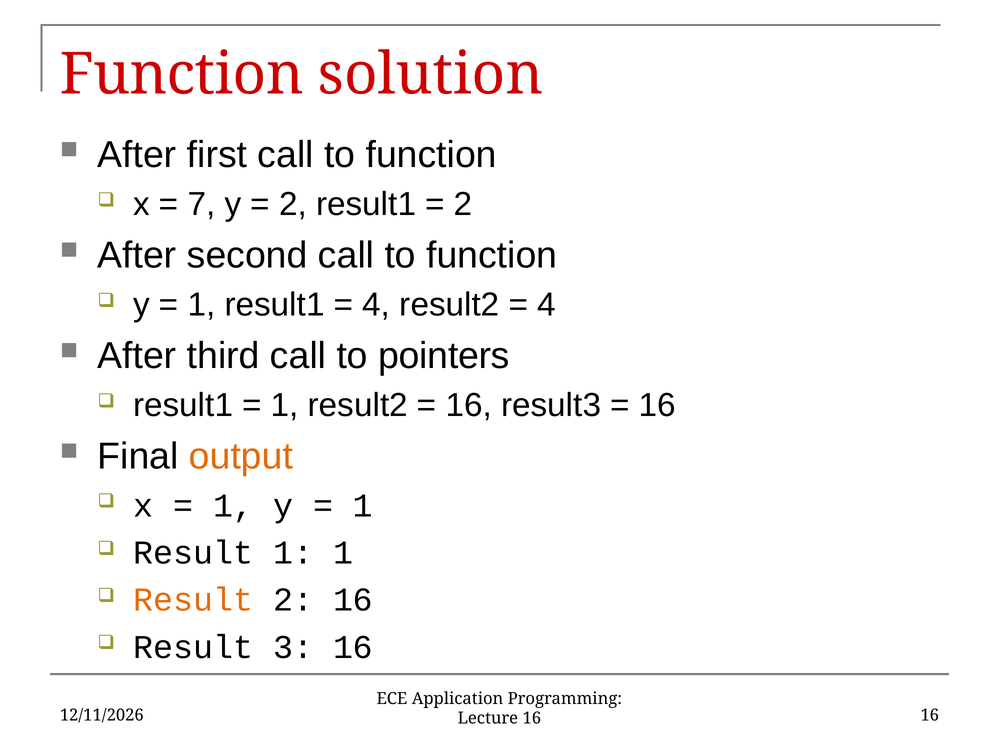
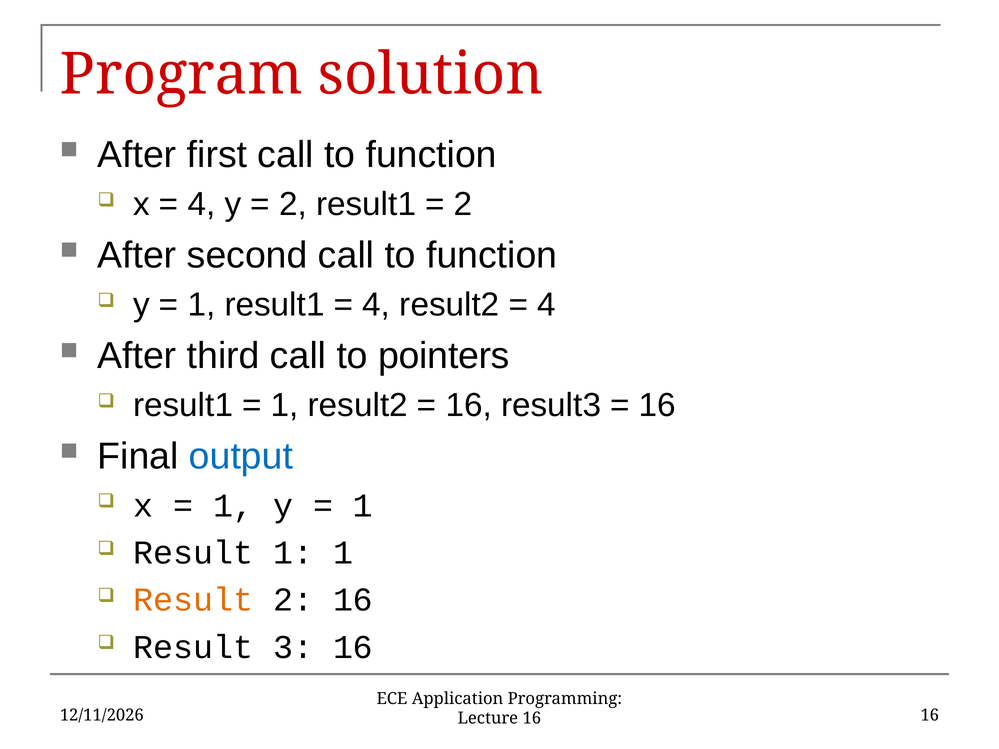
Function: Function -> Program (181, 74)
7: 7 -> 4 (201, 204)
output colour: orange -> blue (241, 456)
